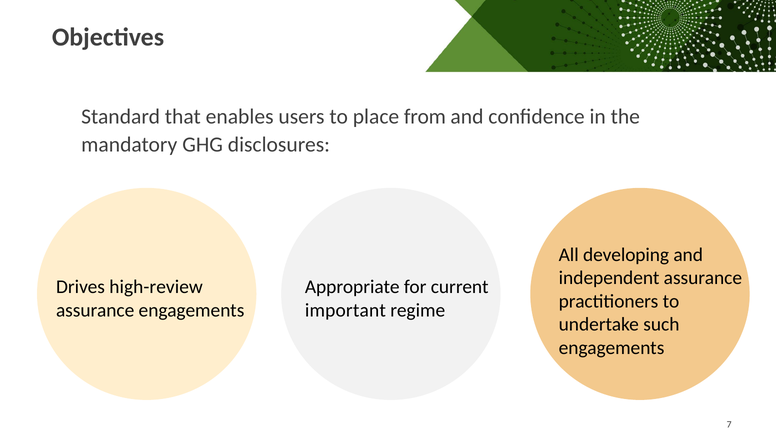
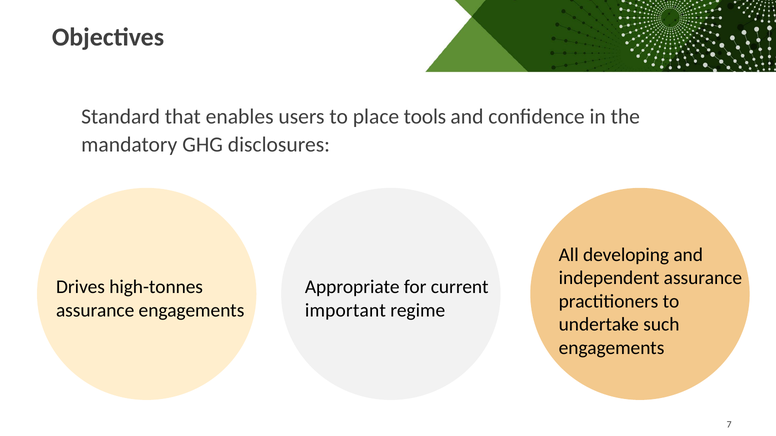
from: from -> tools (425, 117)
high-review: high-review -> high-tonnes (156, 287)
